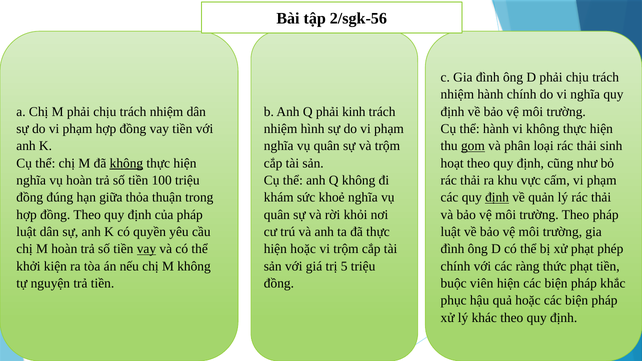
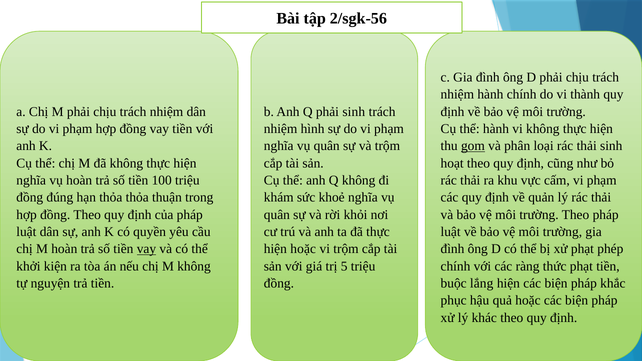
vi nghĩa: nghĩa -> thành (585, 95)
phải kinh: kinh -> sinh (354, 112)
không underline: present -> none (126, 163)
hạn giữa: giữa -> thỏa (111, 198)
định underline: present -> none (497, 198)
viên: viên -> lắng (482, 283)
